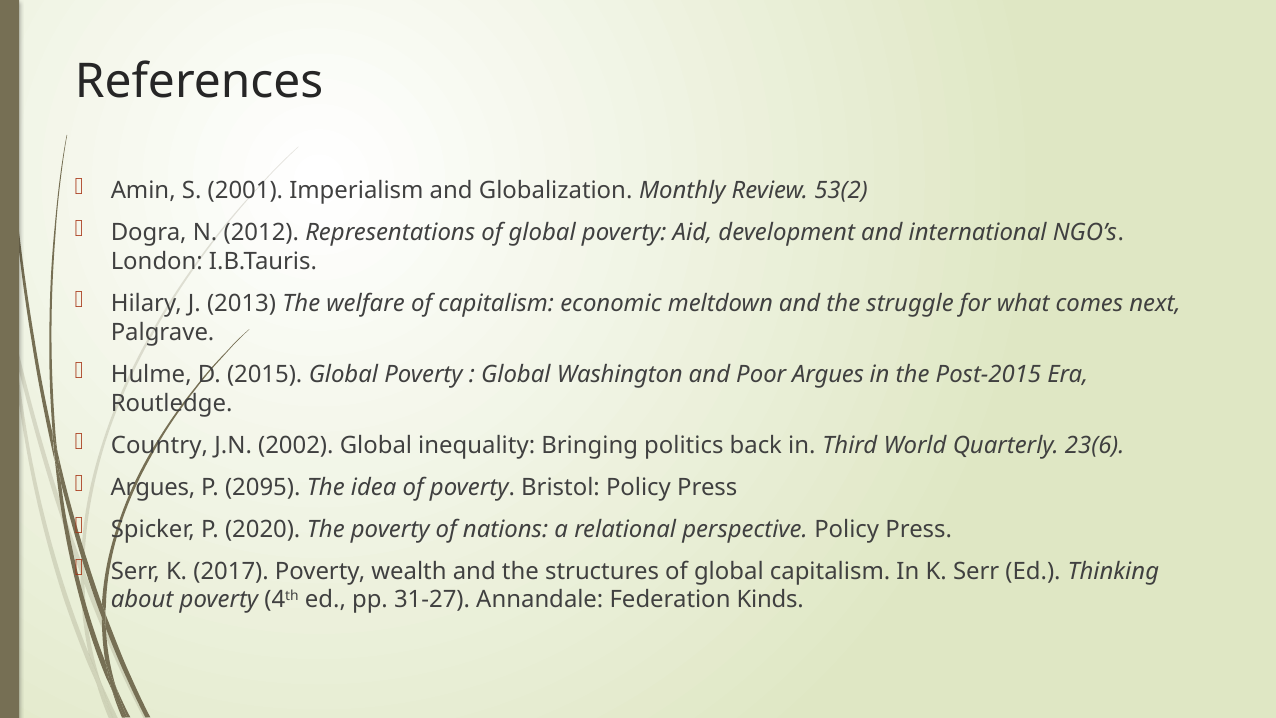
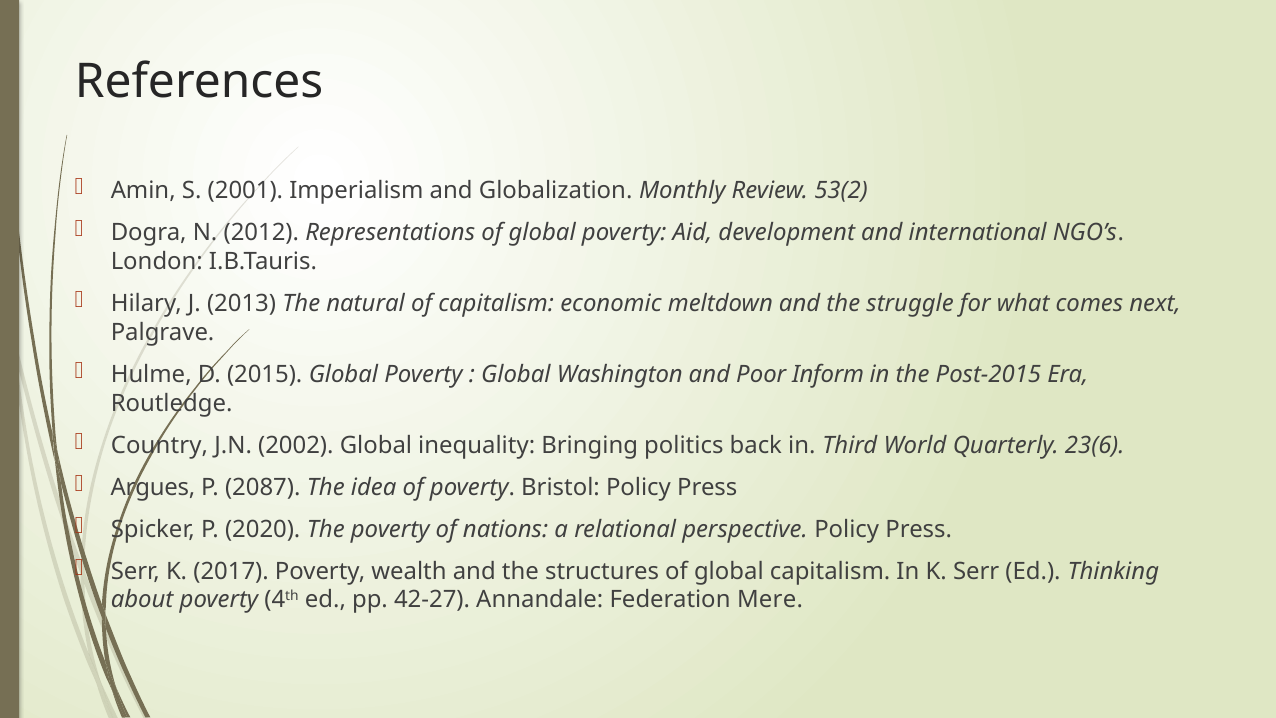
welfare: welfare -> natural (366, 304)
Poor Argues: Argues -> Inform (828, 374)
2095: 2095 -> 2087 (263, 487)
31-27: 31-27 -> 42-27 (432, 600)
Kinds: Kinds -> Mere (770, 600)
